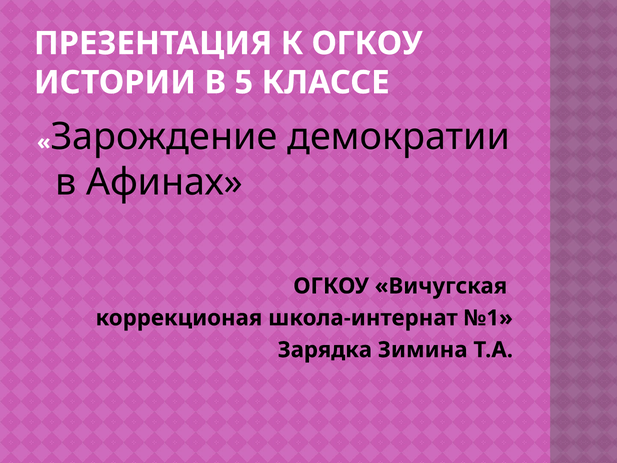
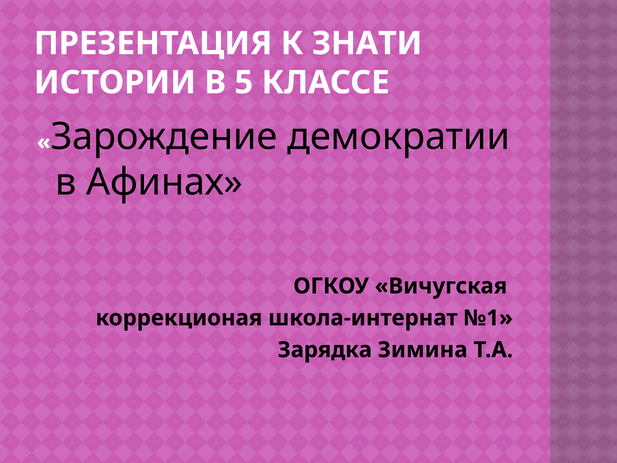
К ОГКОУ: ОГКОУ -> ЗНАТИ (367, 43)
